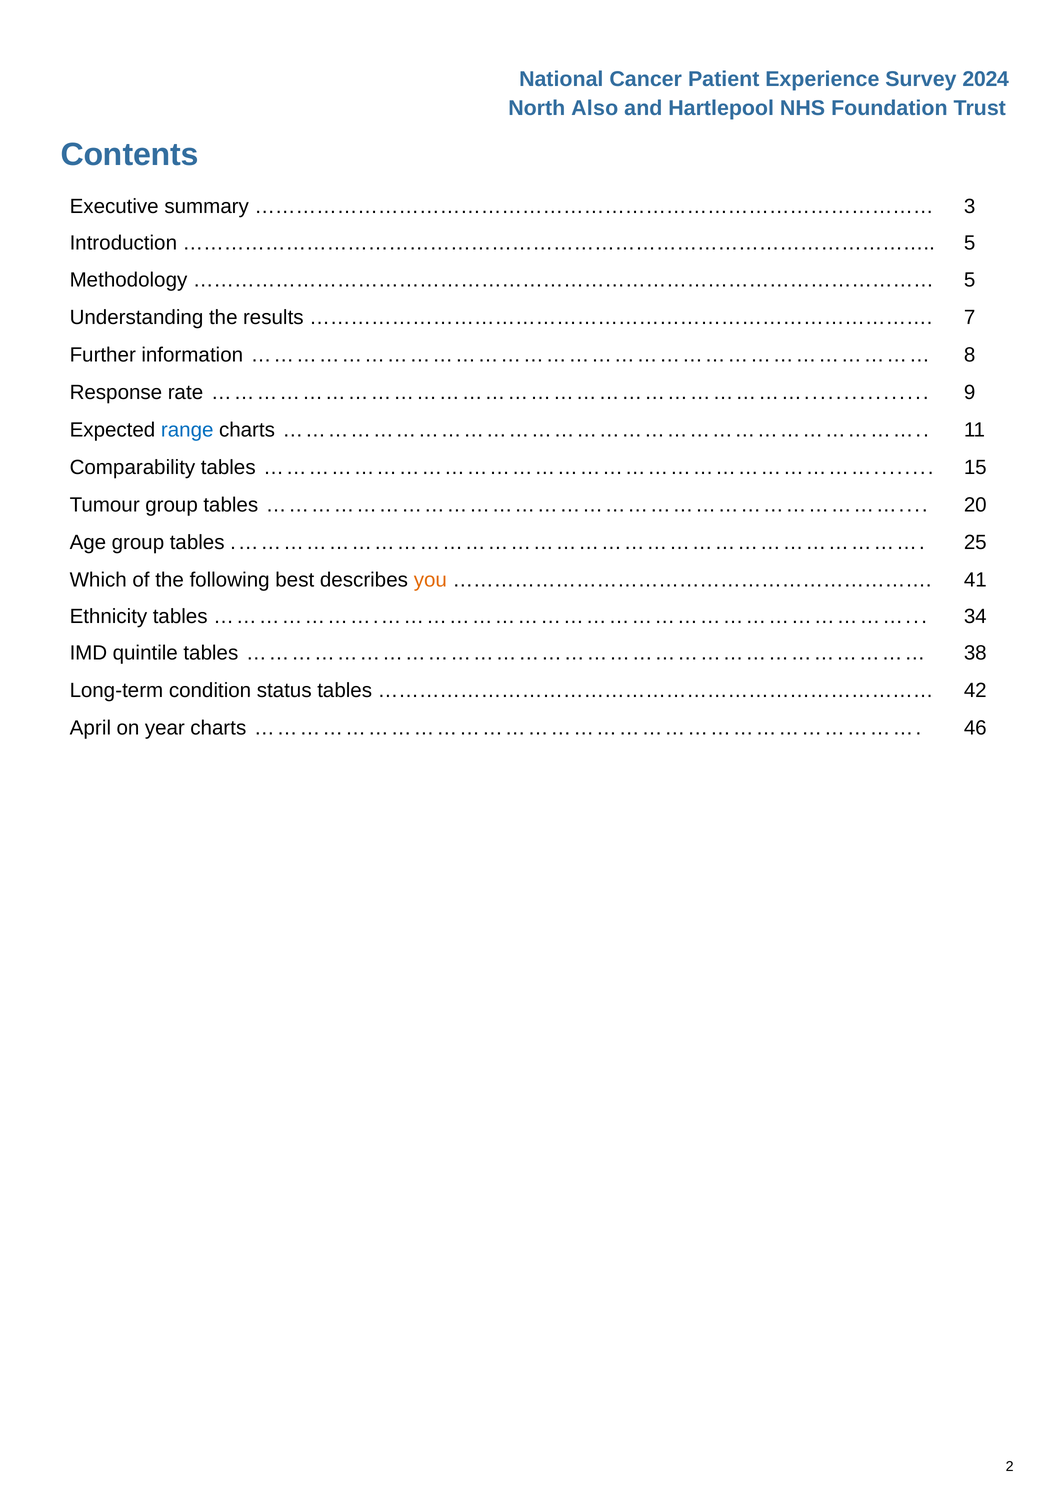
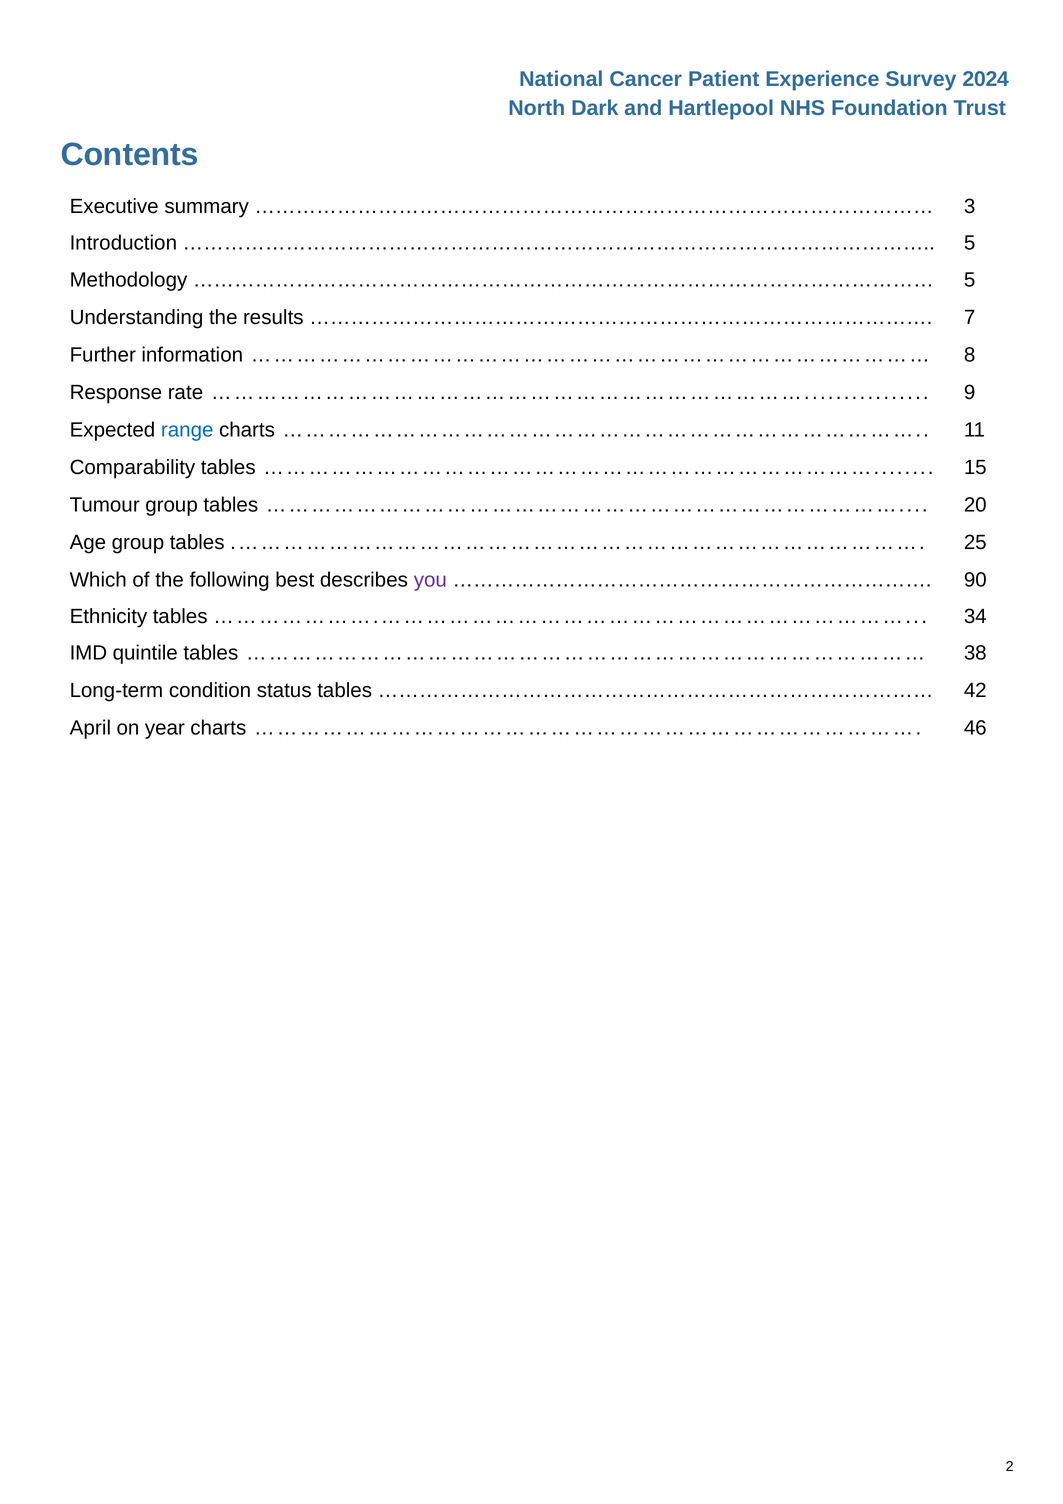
Also: Also -> Dark (595, 108)
you colour: orange -> purple (430, 580)
41: 41 -> 90 (975, 580)
